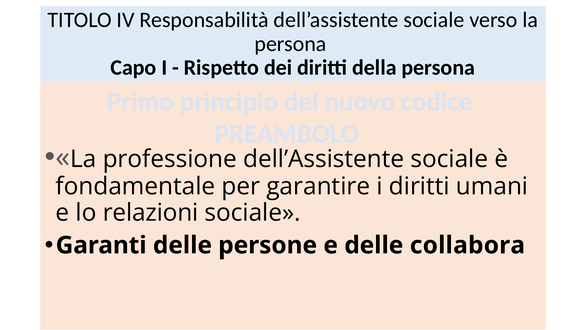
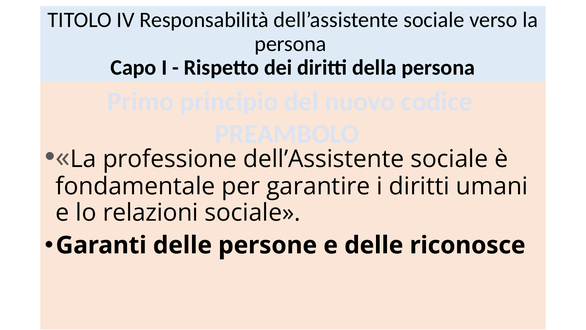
collabora: collabora -> riconosce (468, 245)
